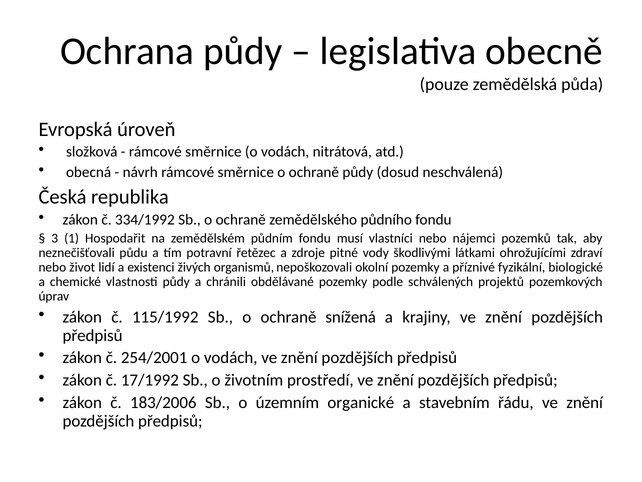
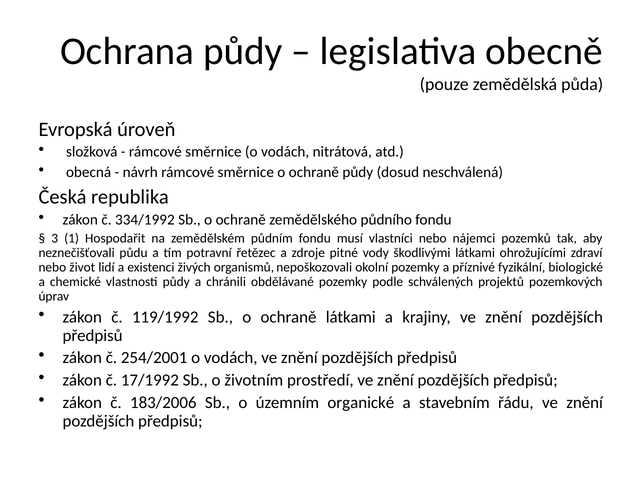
115/1992: 115/1992 -> 119/1992 (165, 317)
ochraně snížená: snížená -> látkami (351, 317)
